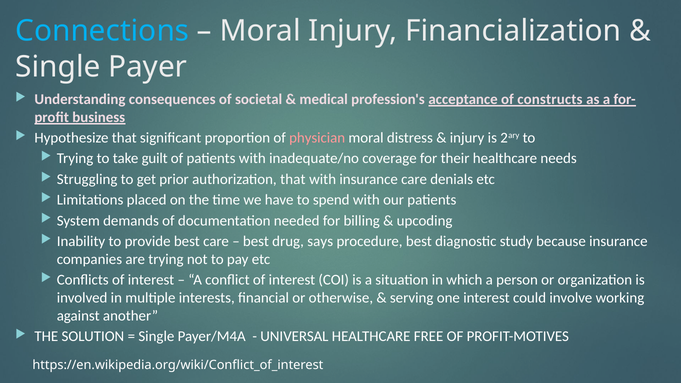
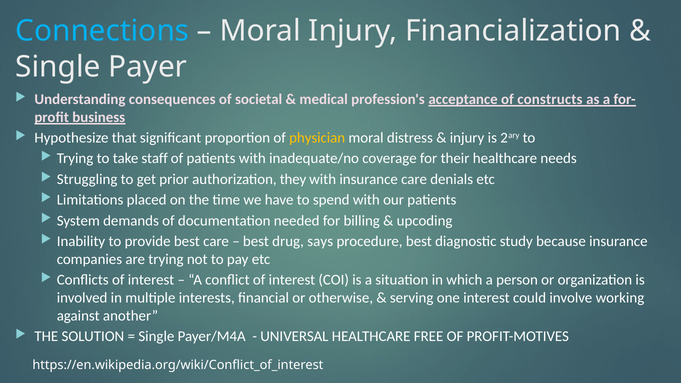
physician colour: pink -> yellow (317, 138)
guilt: guilt -> staff (155, 159)
authorization that: that -> they (293, 179)
